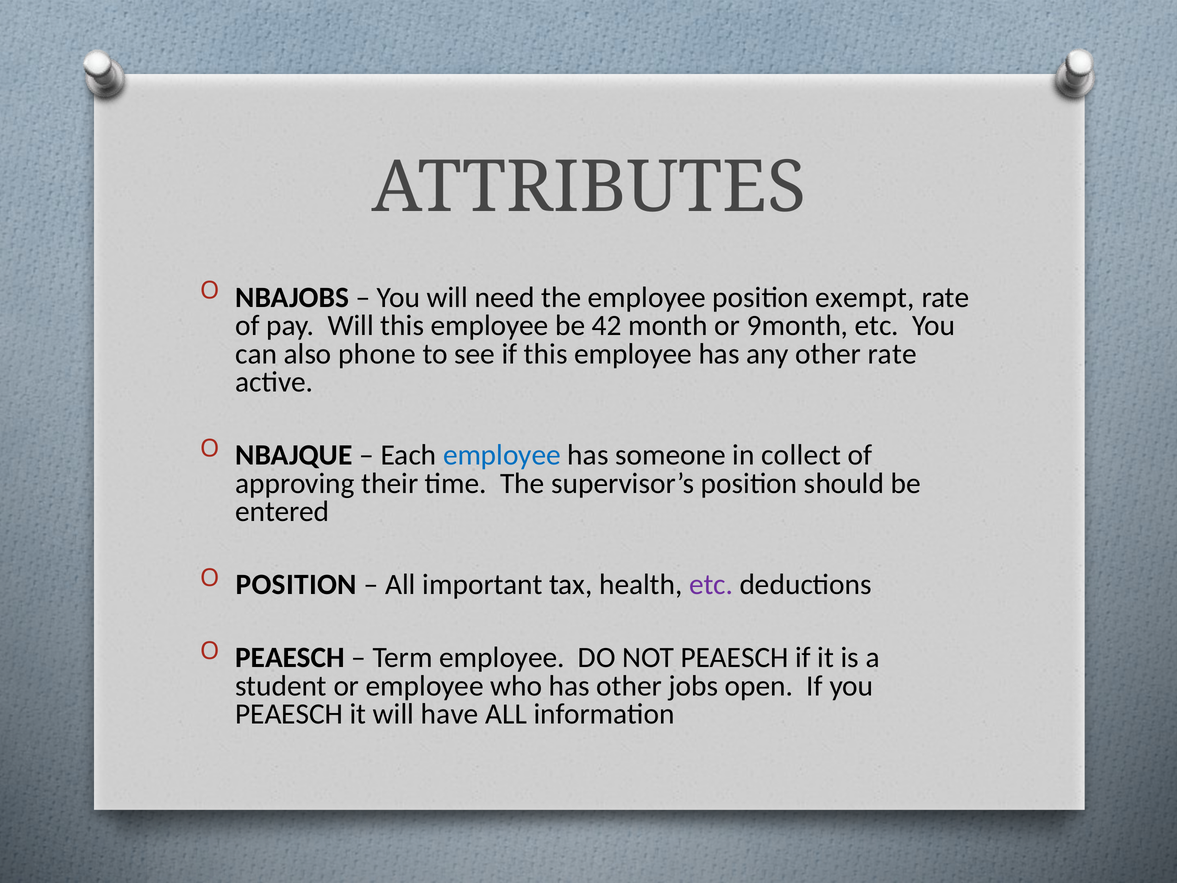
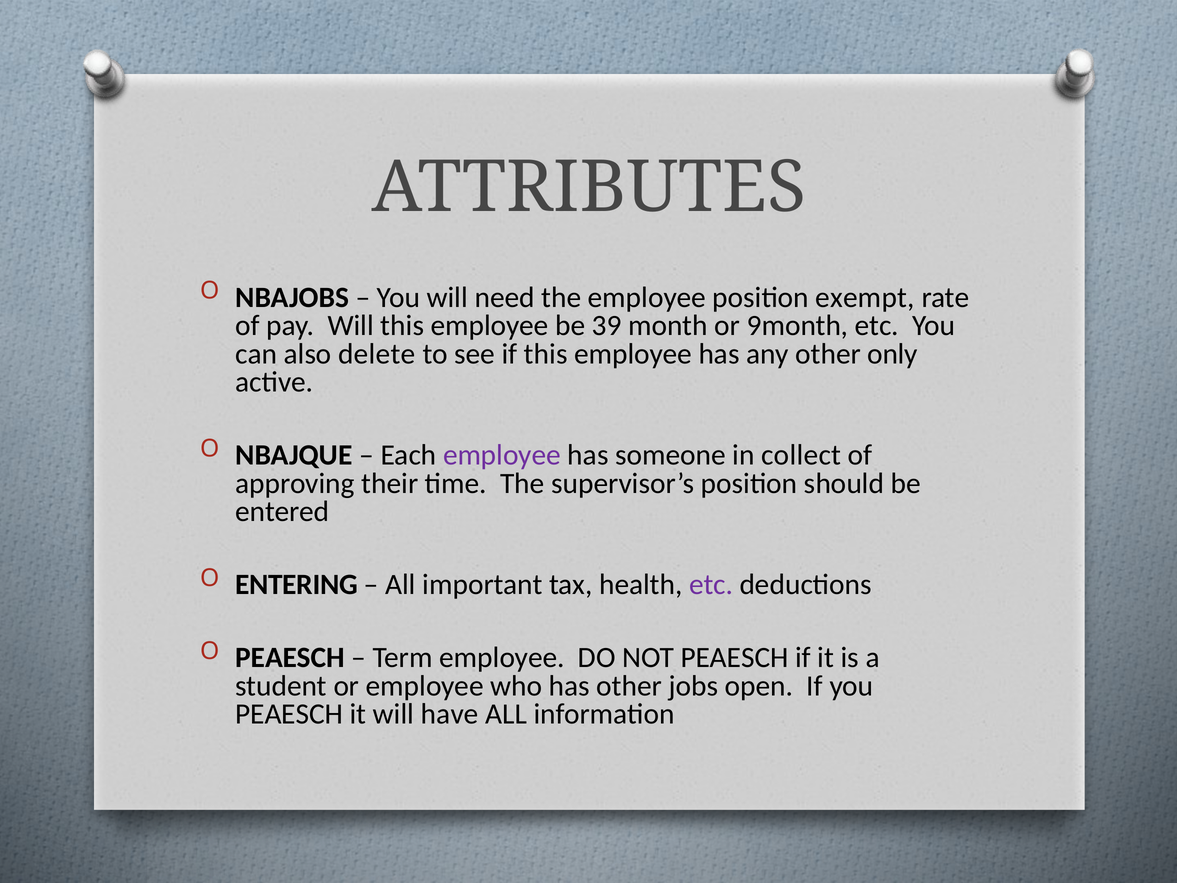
42: 42 -> 39 (607, 326)
phone: phone -> delete (377, 354)
other rate: rate -> only (892, 354)
employee colour: blue -> purple (502, 455)
POSITION: POSITION -> ENTERING (297, 584)
